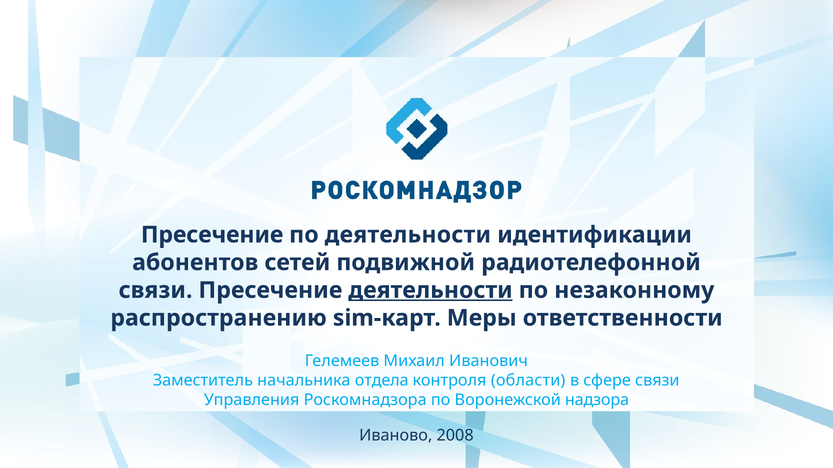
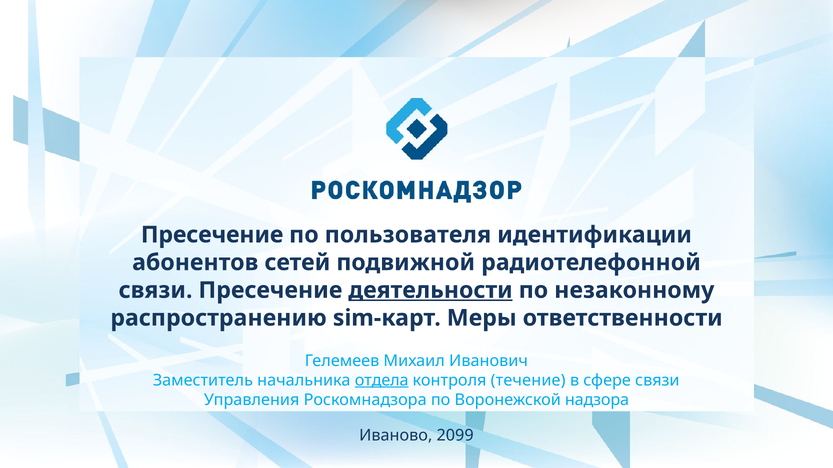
по деятельности: деятельности -> пользователя (408, 235)
отдела underline: none -> present (382, 381)
области: области -> течение (528, 381)
2008: 2008 -> 2099 (455, 436)
